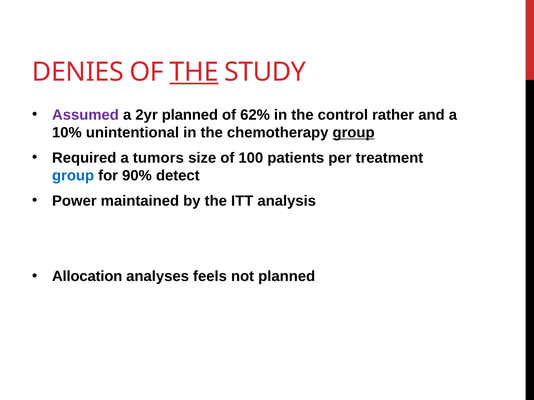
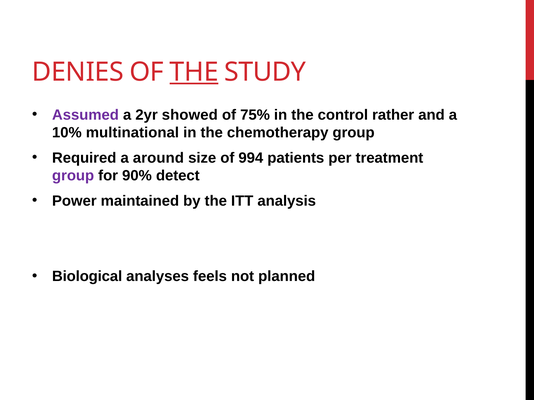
2yr planned: planned -> showed (190, 115)
62%: 62% -> 75% (255, 115)
unintentional: unintentional -> multinational (132, 133)
group underline: present -> none (354, 133)
tumors: tumors -> around (158, 158)
100: 100 -> 994 (251, 158)
group colour: blue -> purple (73, 176)
Allocation: Allocation -> Biological (87, 277)
